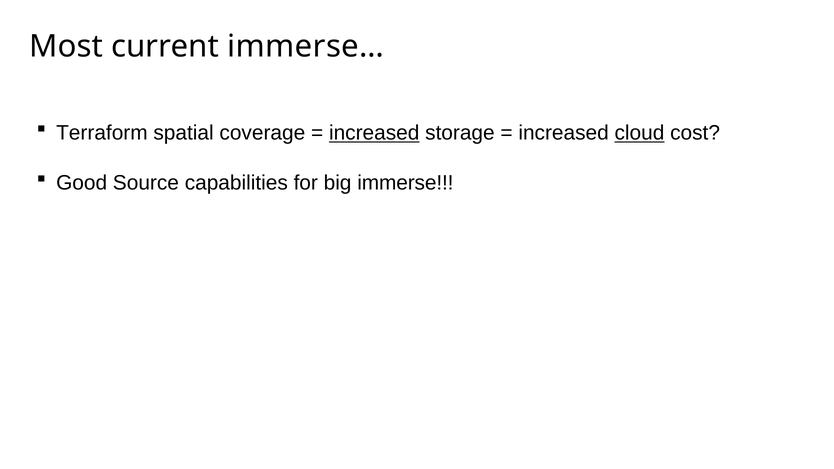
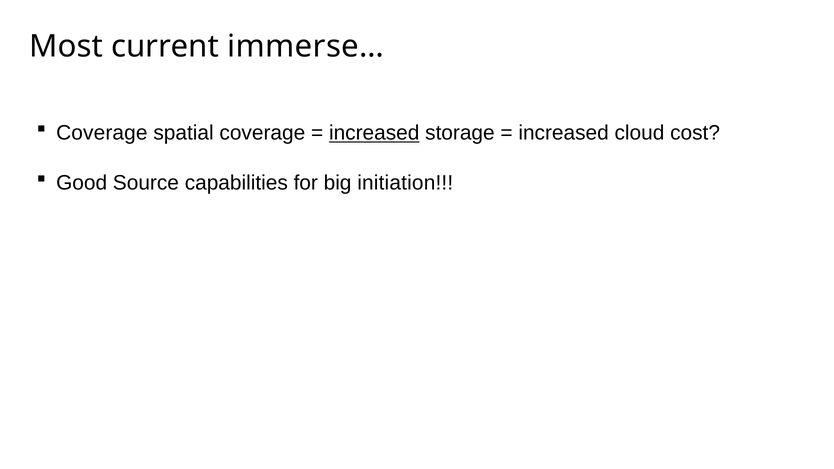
Terraform: Terraform -> Coverage (102, 133)
cloud underline: present -> none (639, 133)
immerse: immerse -> initiation (405, 183)
